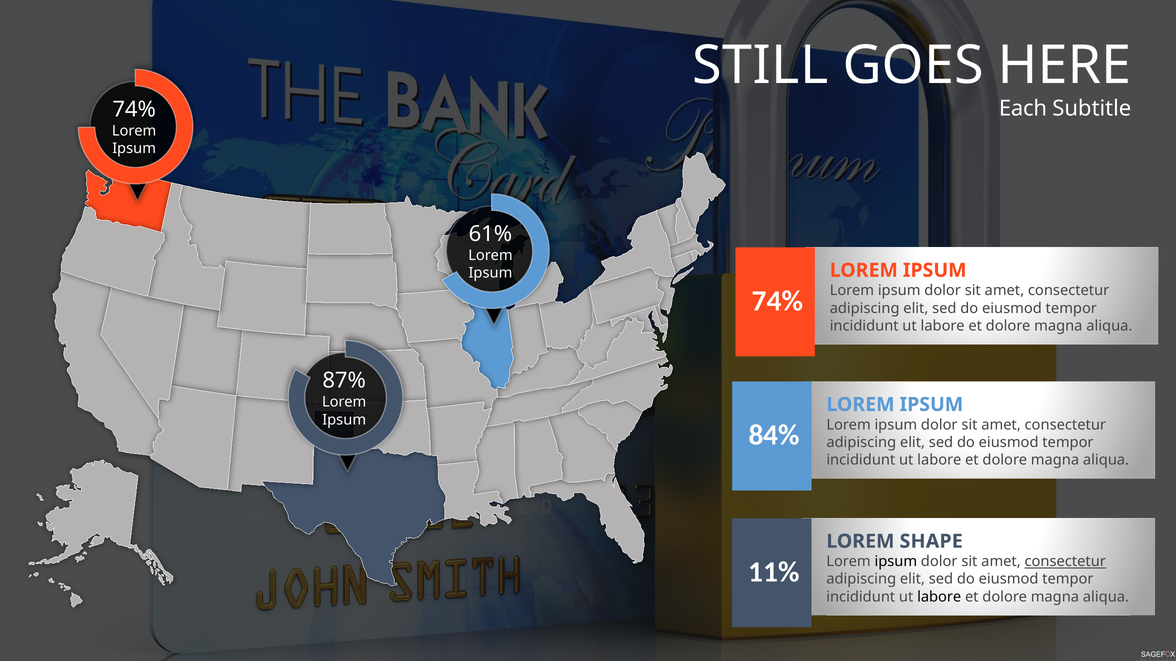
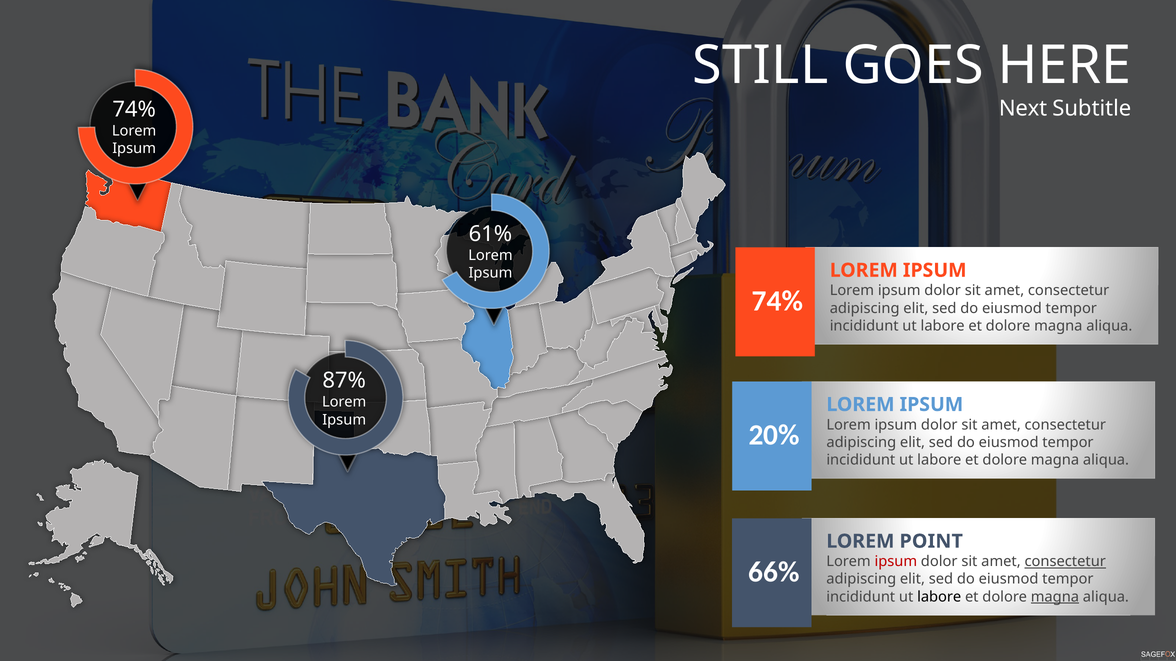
Each: Each -> Next (1023, 109)
84%: 84% -> 20% (774, 435)
SHAPE: SHAPE -> POINT (931, 542)
ipsum colour: black -> red (896, 562)
11%: 11% -> 66% (774, 572)
magna underline: none -> present (1055, 597)
